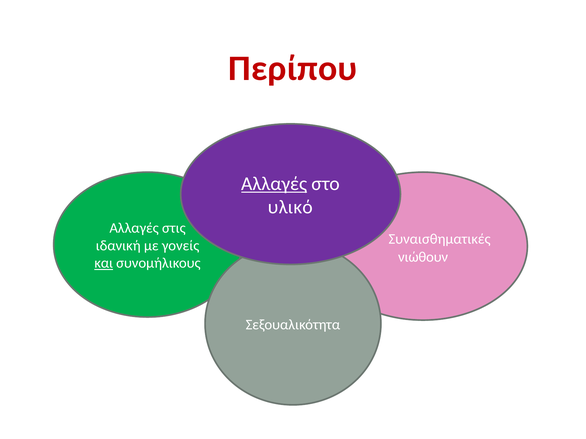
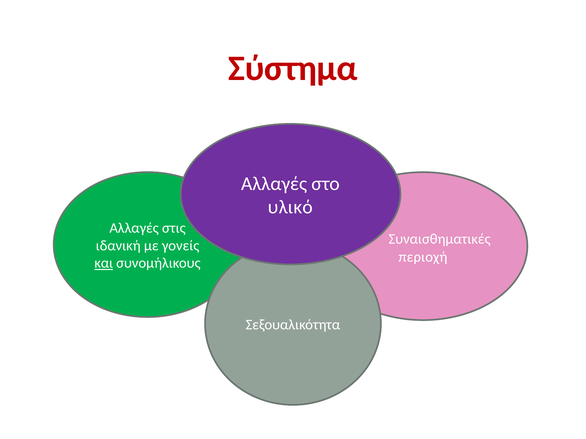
Περίπου: Περίπου -> Σύστημα (293, 68)
Αλλαγές underline: present -> none (274, 184)
νιώθουν: νιώθουν -> περιοχή (423, 257)
